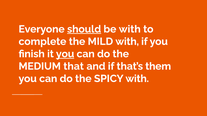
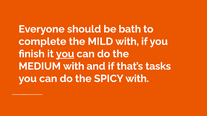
should underline: present -> none (84, 29)
be with: with -> bath (130, 29)
MEDIUM that: that -> with (74, 66)
them: them -> tasks (158, 66)
